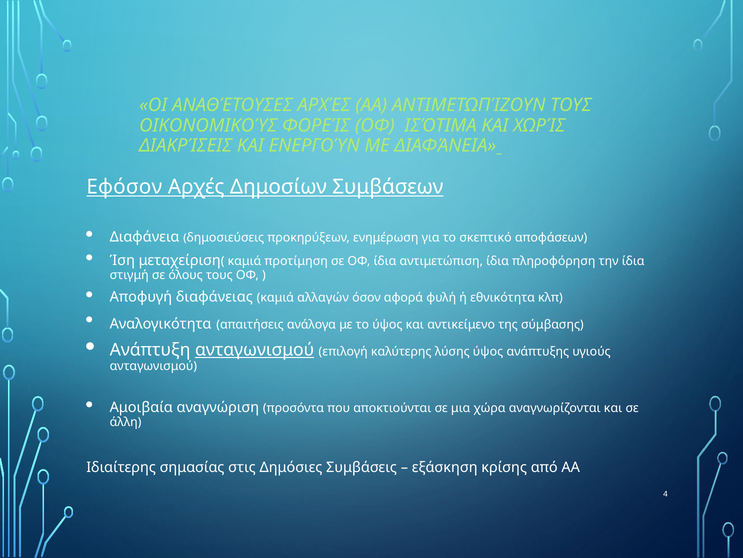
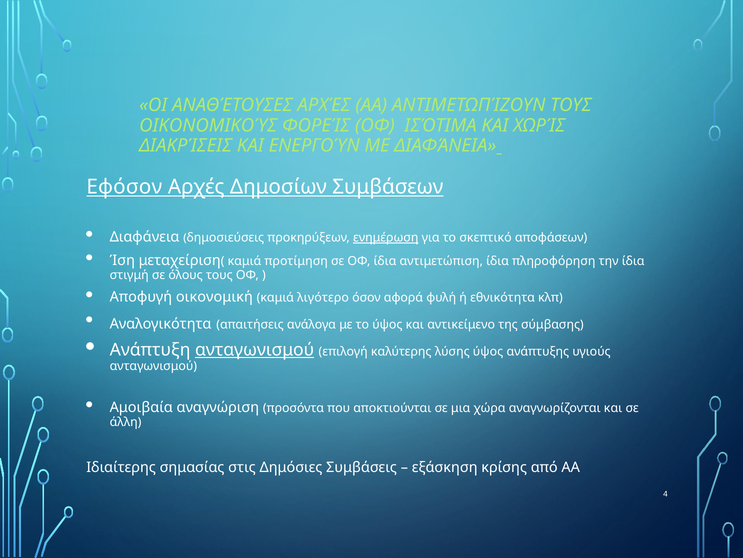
ενημέρωση underline: none -> present (386, 237)
διαφάνειας: διαφάνειας -> οικονομική (214, 297)
αλλαγών: αλλαγών -> λιγότερο (323, 297)
